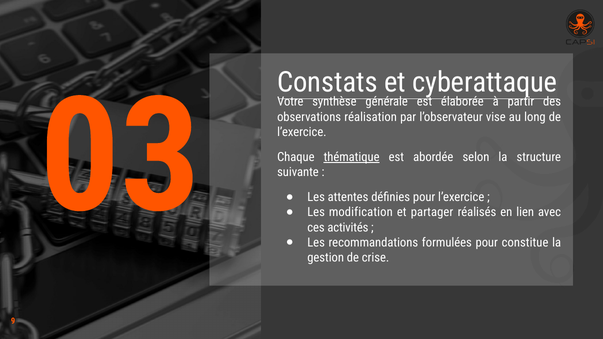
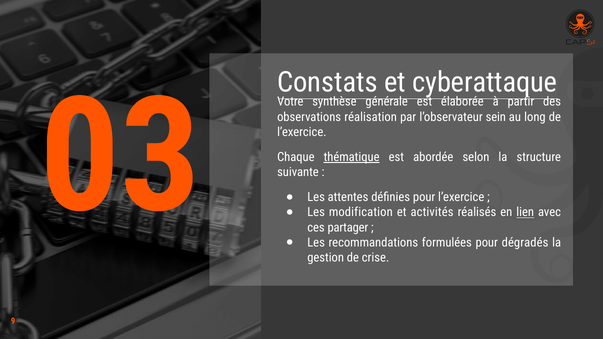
vise: vise -> sein (496, 117)
partager: partager -> activités (432, 212)
lien underline: none -> present (525, 212)
activités: activités -> partager (348, 228)
constitue: constitue -> dégradés (525, 243)
